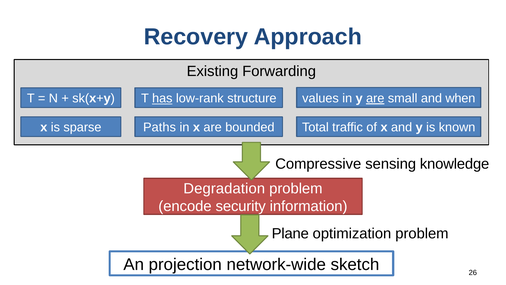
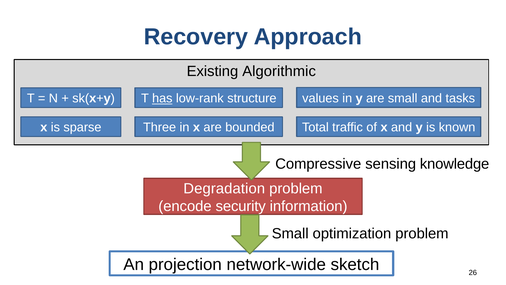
Forwarding: Forwarding -> Algorithmic (279, 71)
are underline: present -> none (375, 98)
when: when -> tasks (460, 98)
Paths: Paths -> Three (160, 127)
Plane: Plane -> Small (290, 233)
